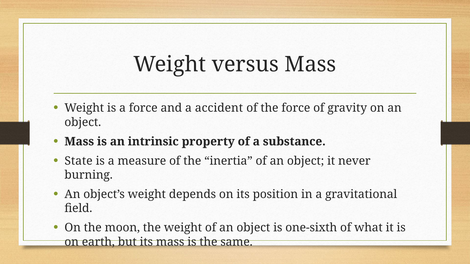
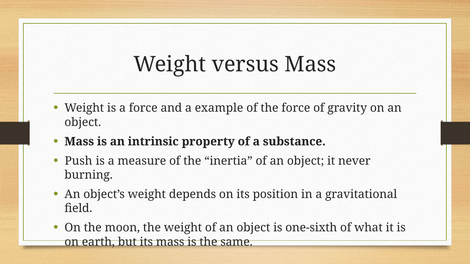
accident: accident -> example (219, 108)
State: State -> Push (79, 161)
